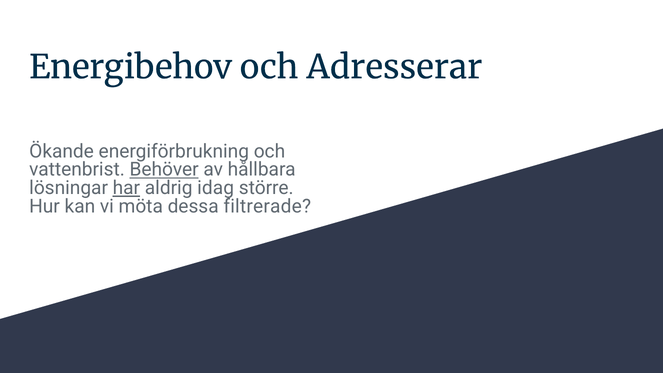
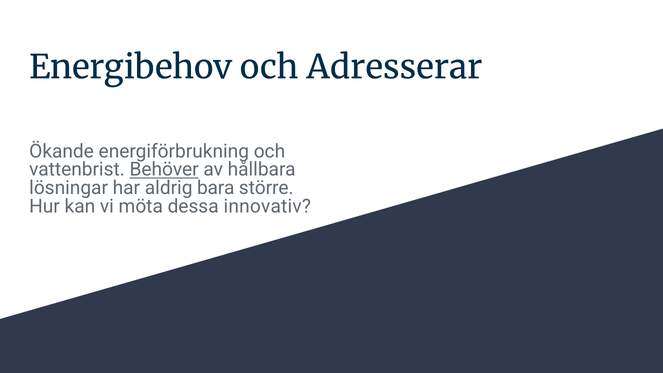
har underline: present -> none (126, 188)
idag: idag -> bara (216, 188)
filtrerade: filtrerade -> innovativ (267, 206)
